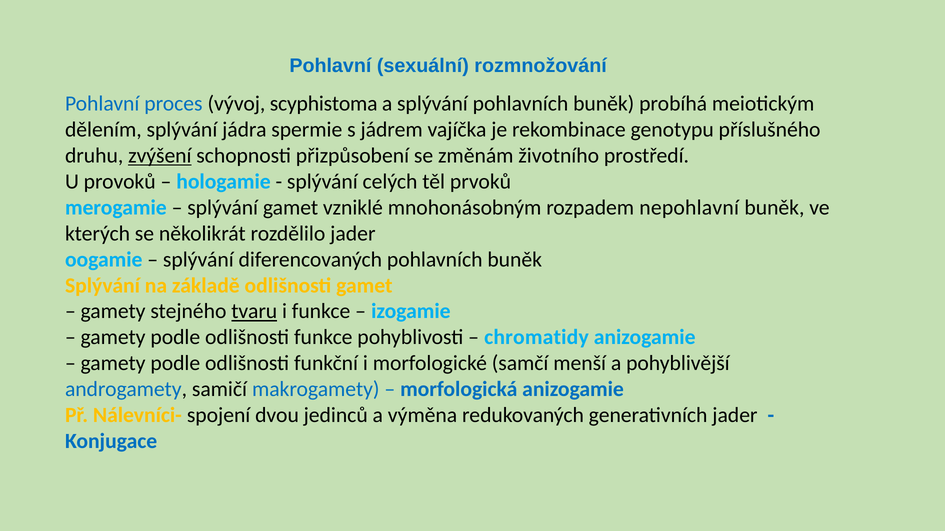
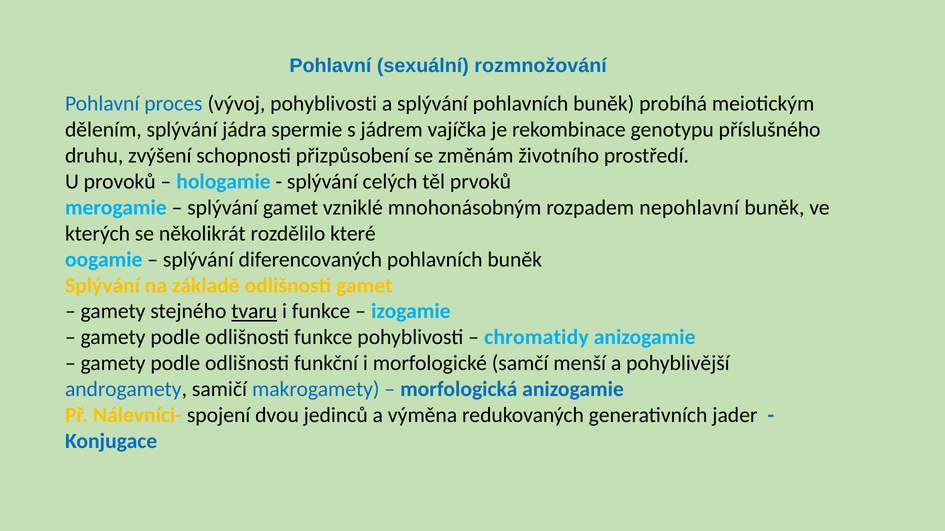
vývoj scyphistoma: scyphistoma -> pohyblivosti (324, 104)
zvýšení underline: present -> none (160, 156)
rozdělilo jader: jader -> které (353, 234)
